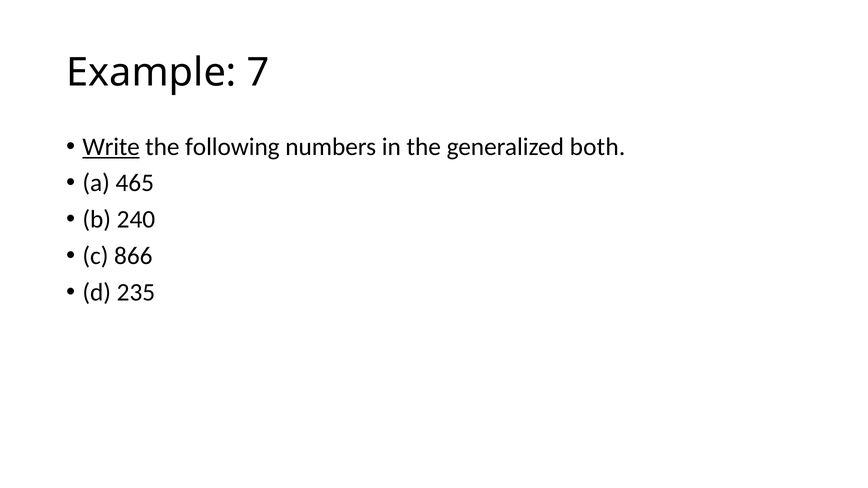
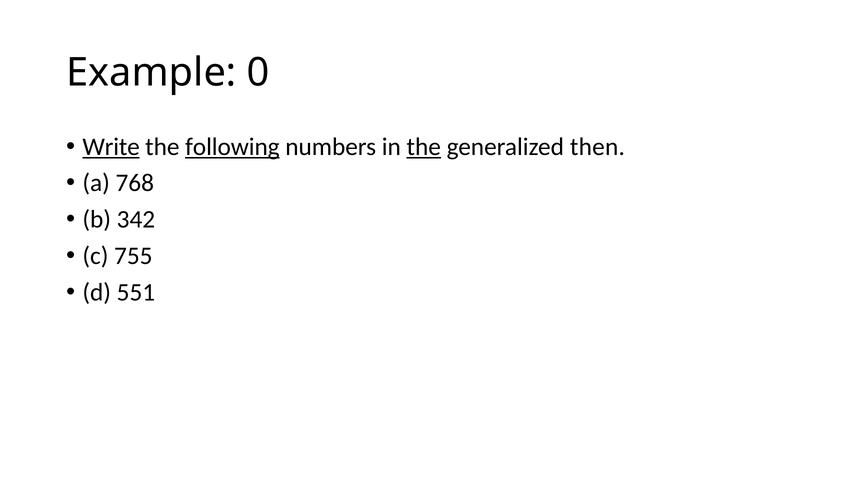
7: 7 -> 0 (258, 73)
following underline: none -> present (232, 147)
the underline: none -> present (424, 147)
both: both -> then (597, 147)
465: 465 -> 768 (135, 183)
240: 240 -> 342 (136, 220)
866: 866 -> 755 (133, 256)
235: 235 -> 551 (136, 292)
